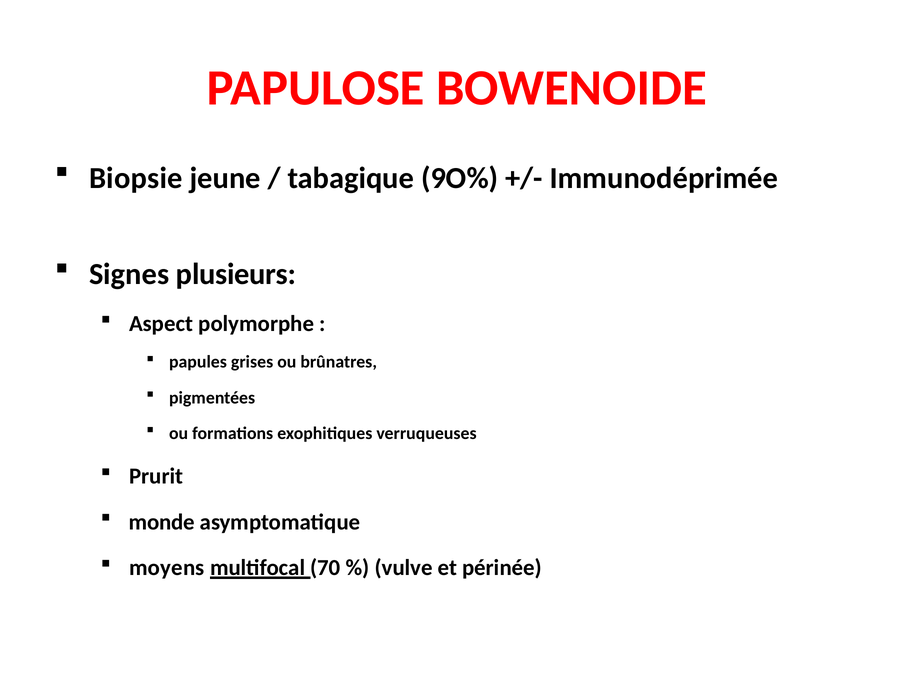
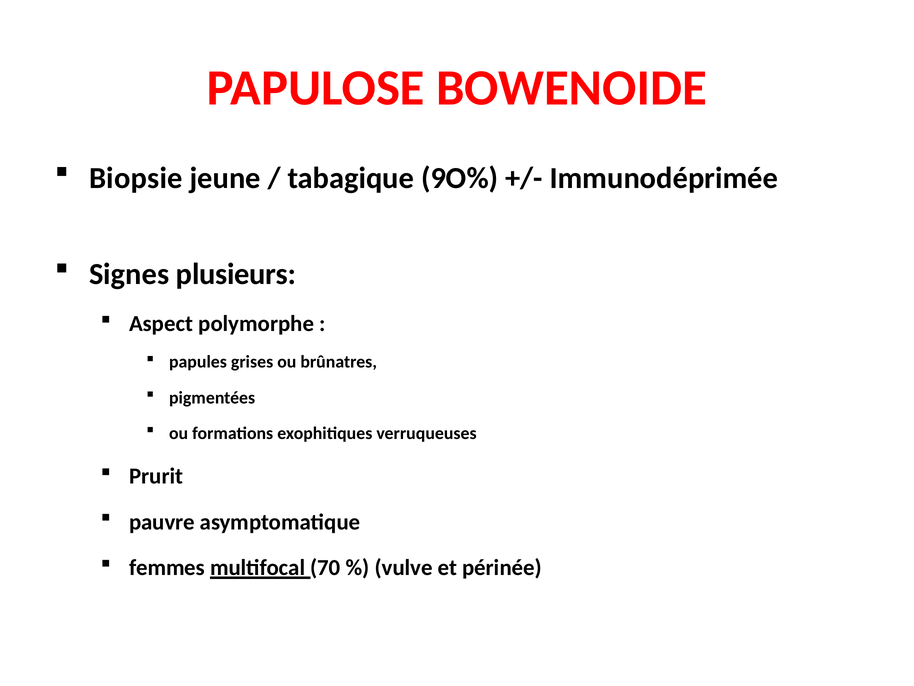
monde: monde -> pauvre (162, 522)
moyens: moyens -> femmes (167, 567)
